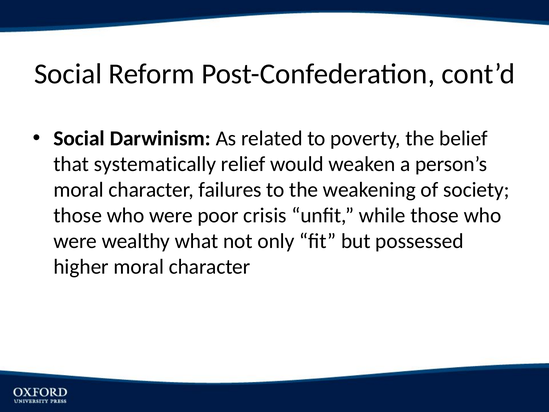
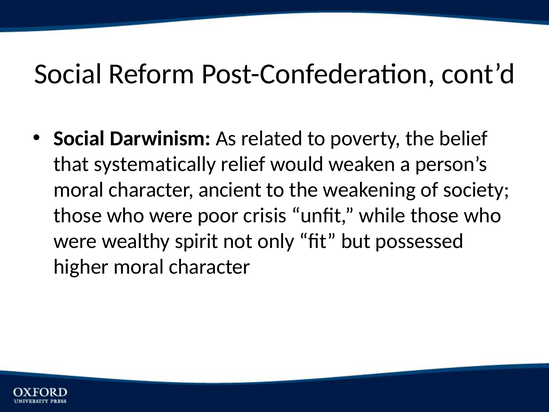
failures: failures -> ancient (230, 190)
what: what -> spirit (197, 241)
